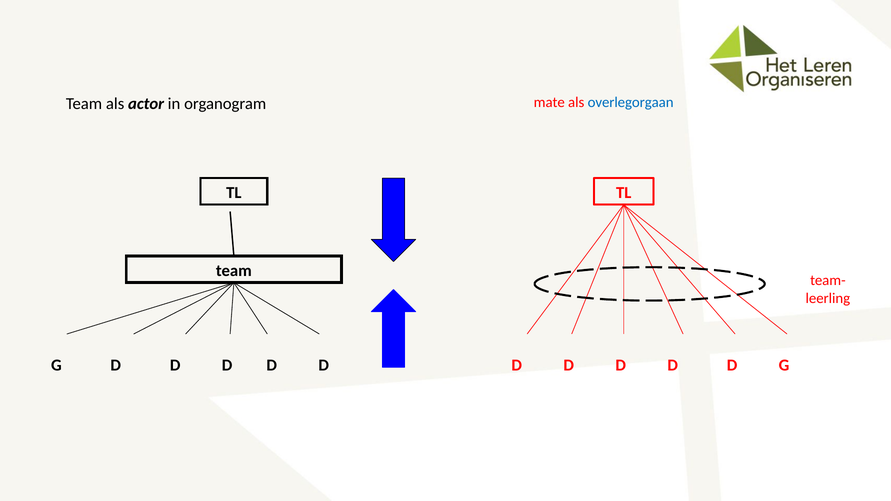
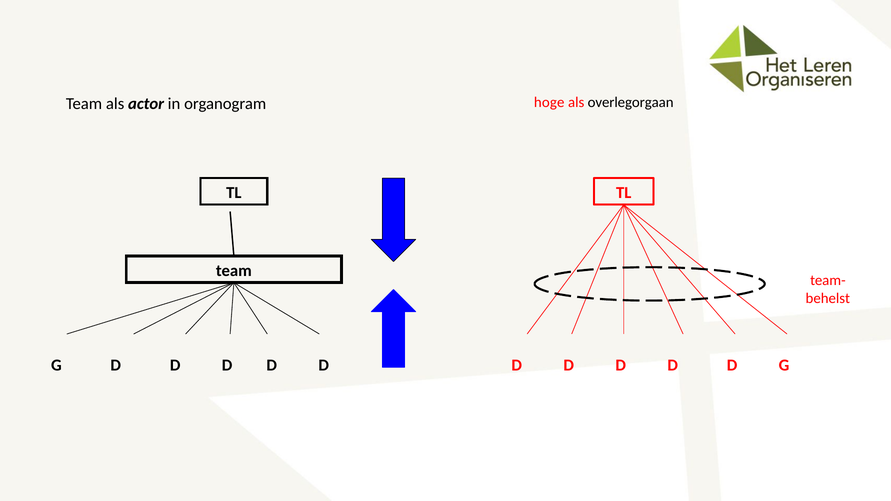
mate: mate -> hoge (549, 102)
overlegorgaan colour: blue -> black (631, 102)
leerling: leerling -> behelst (828, 298)
